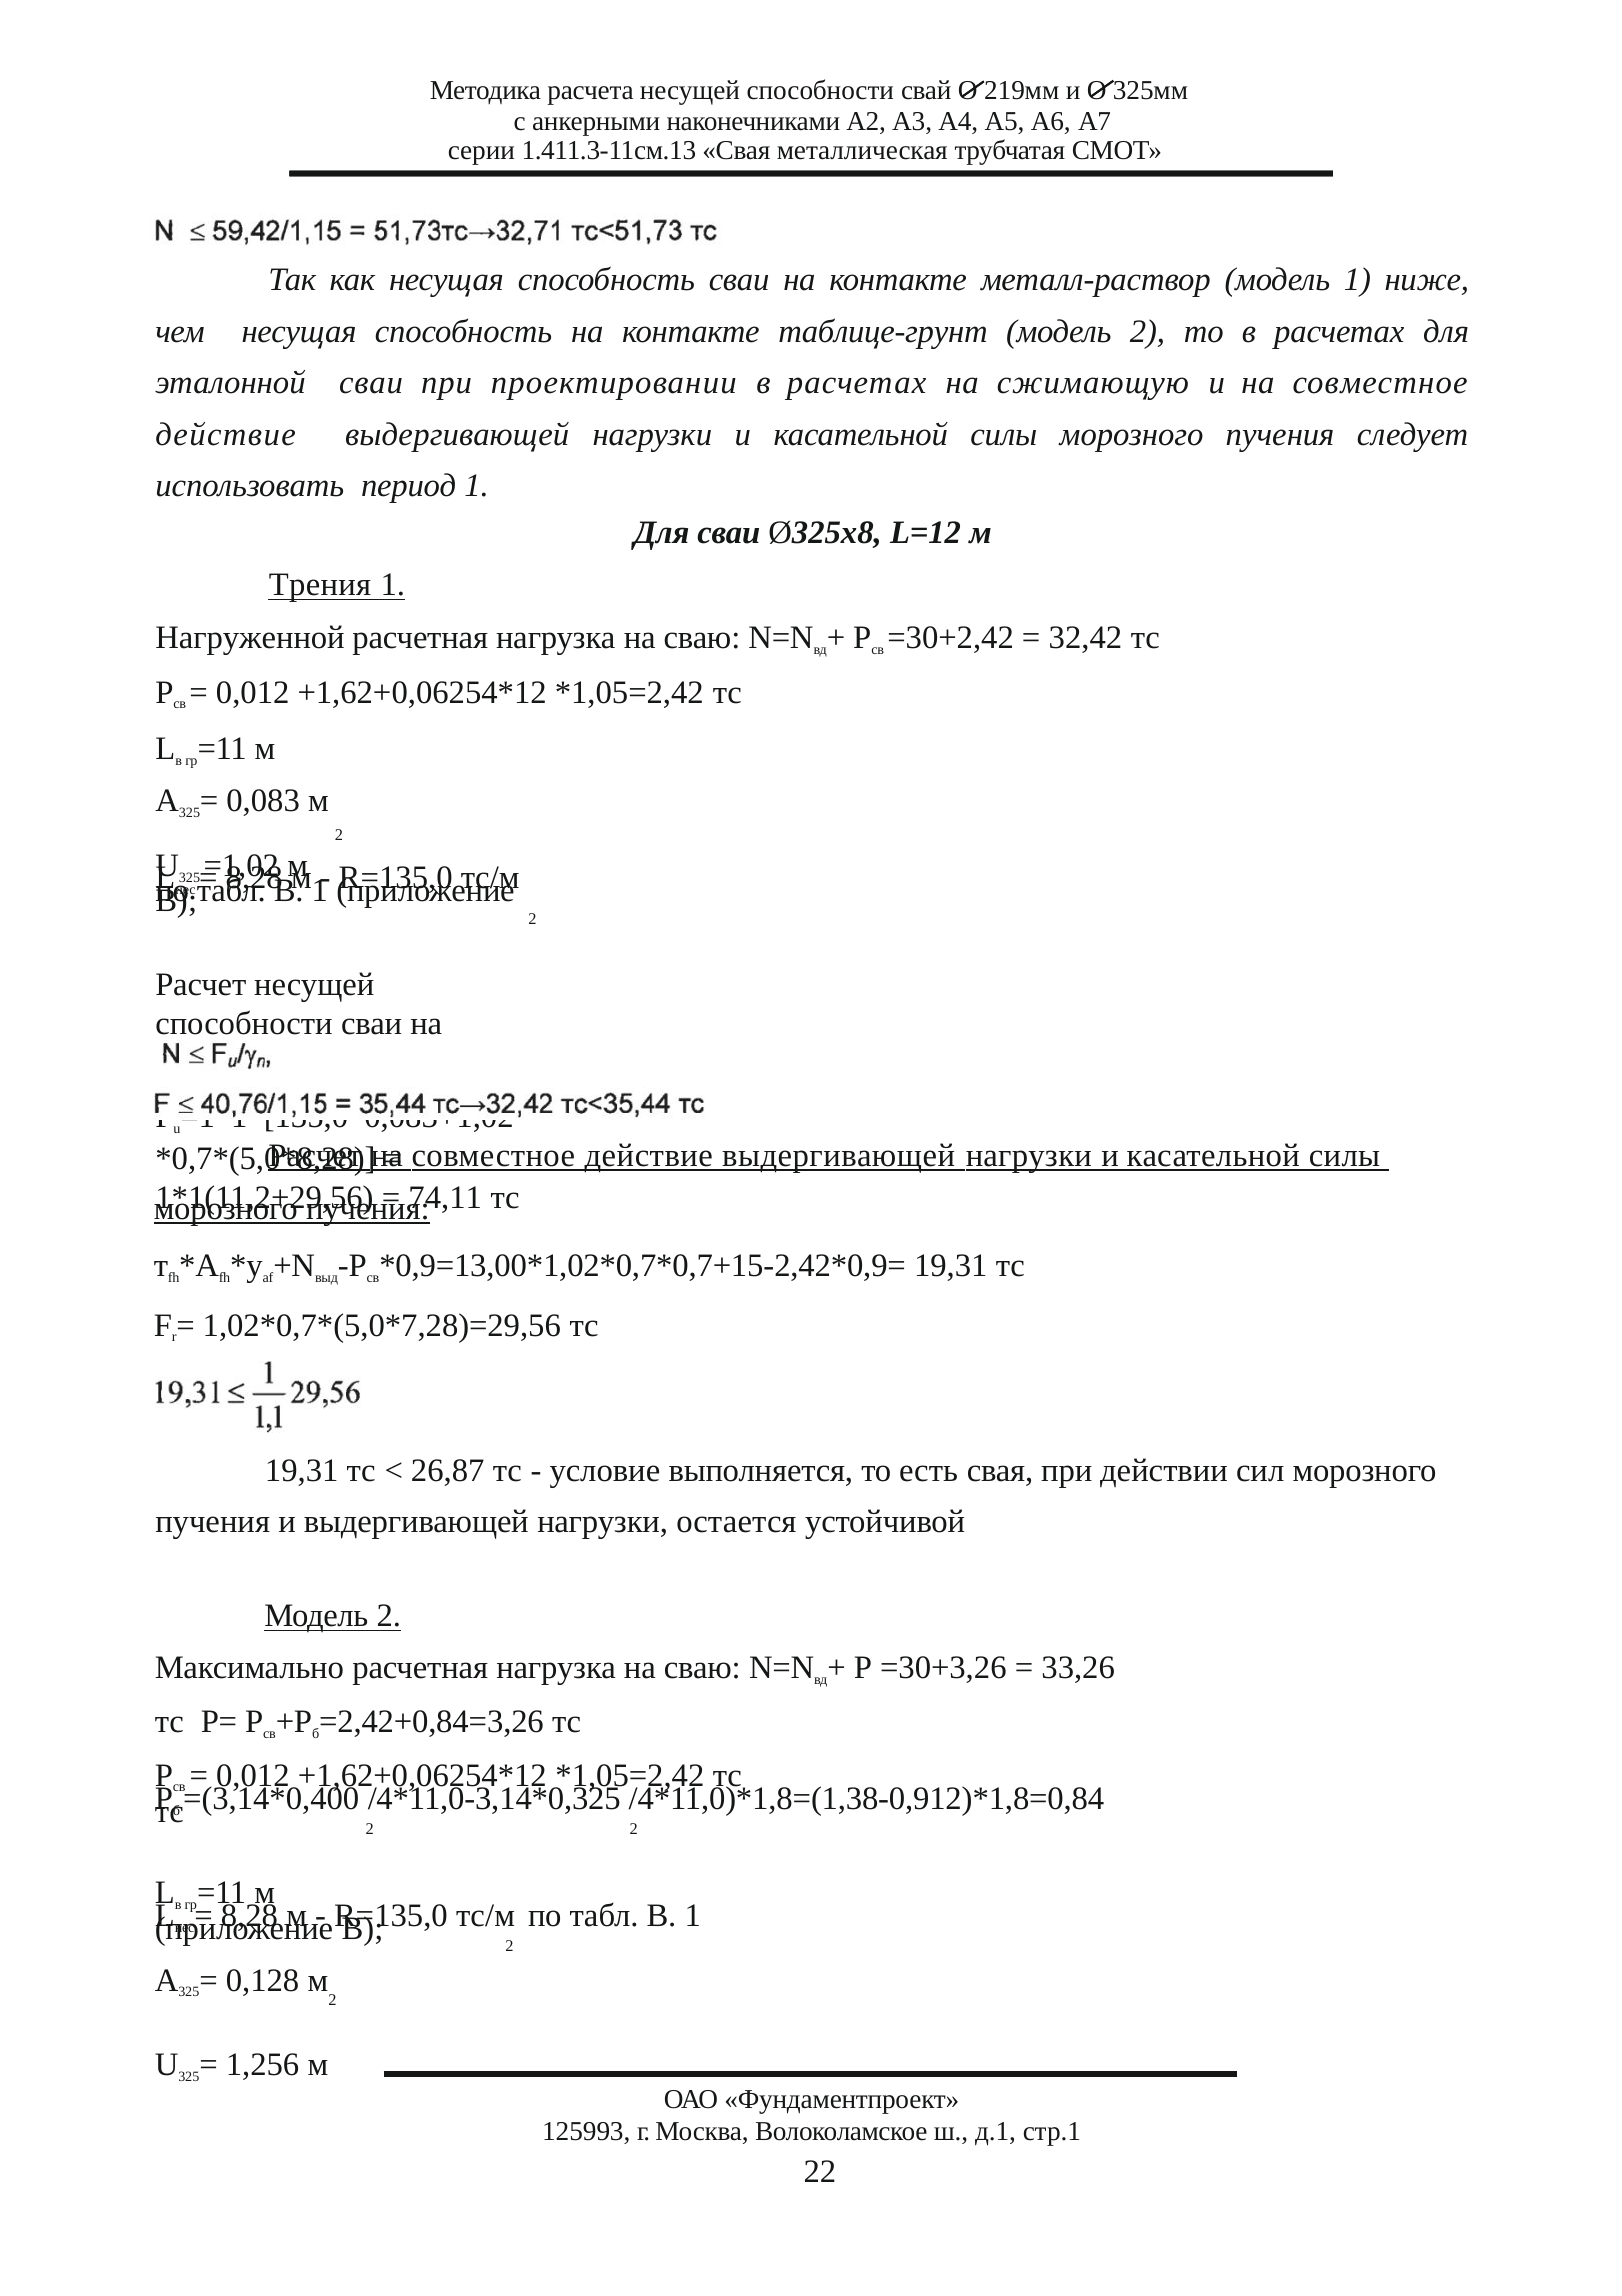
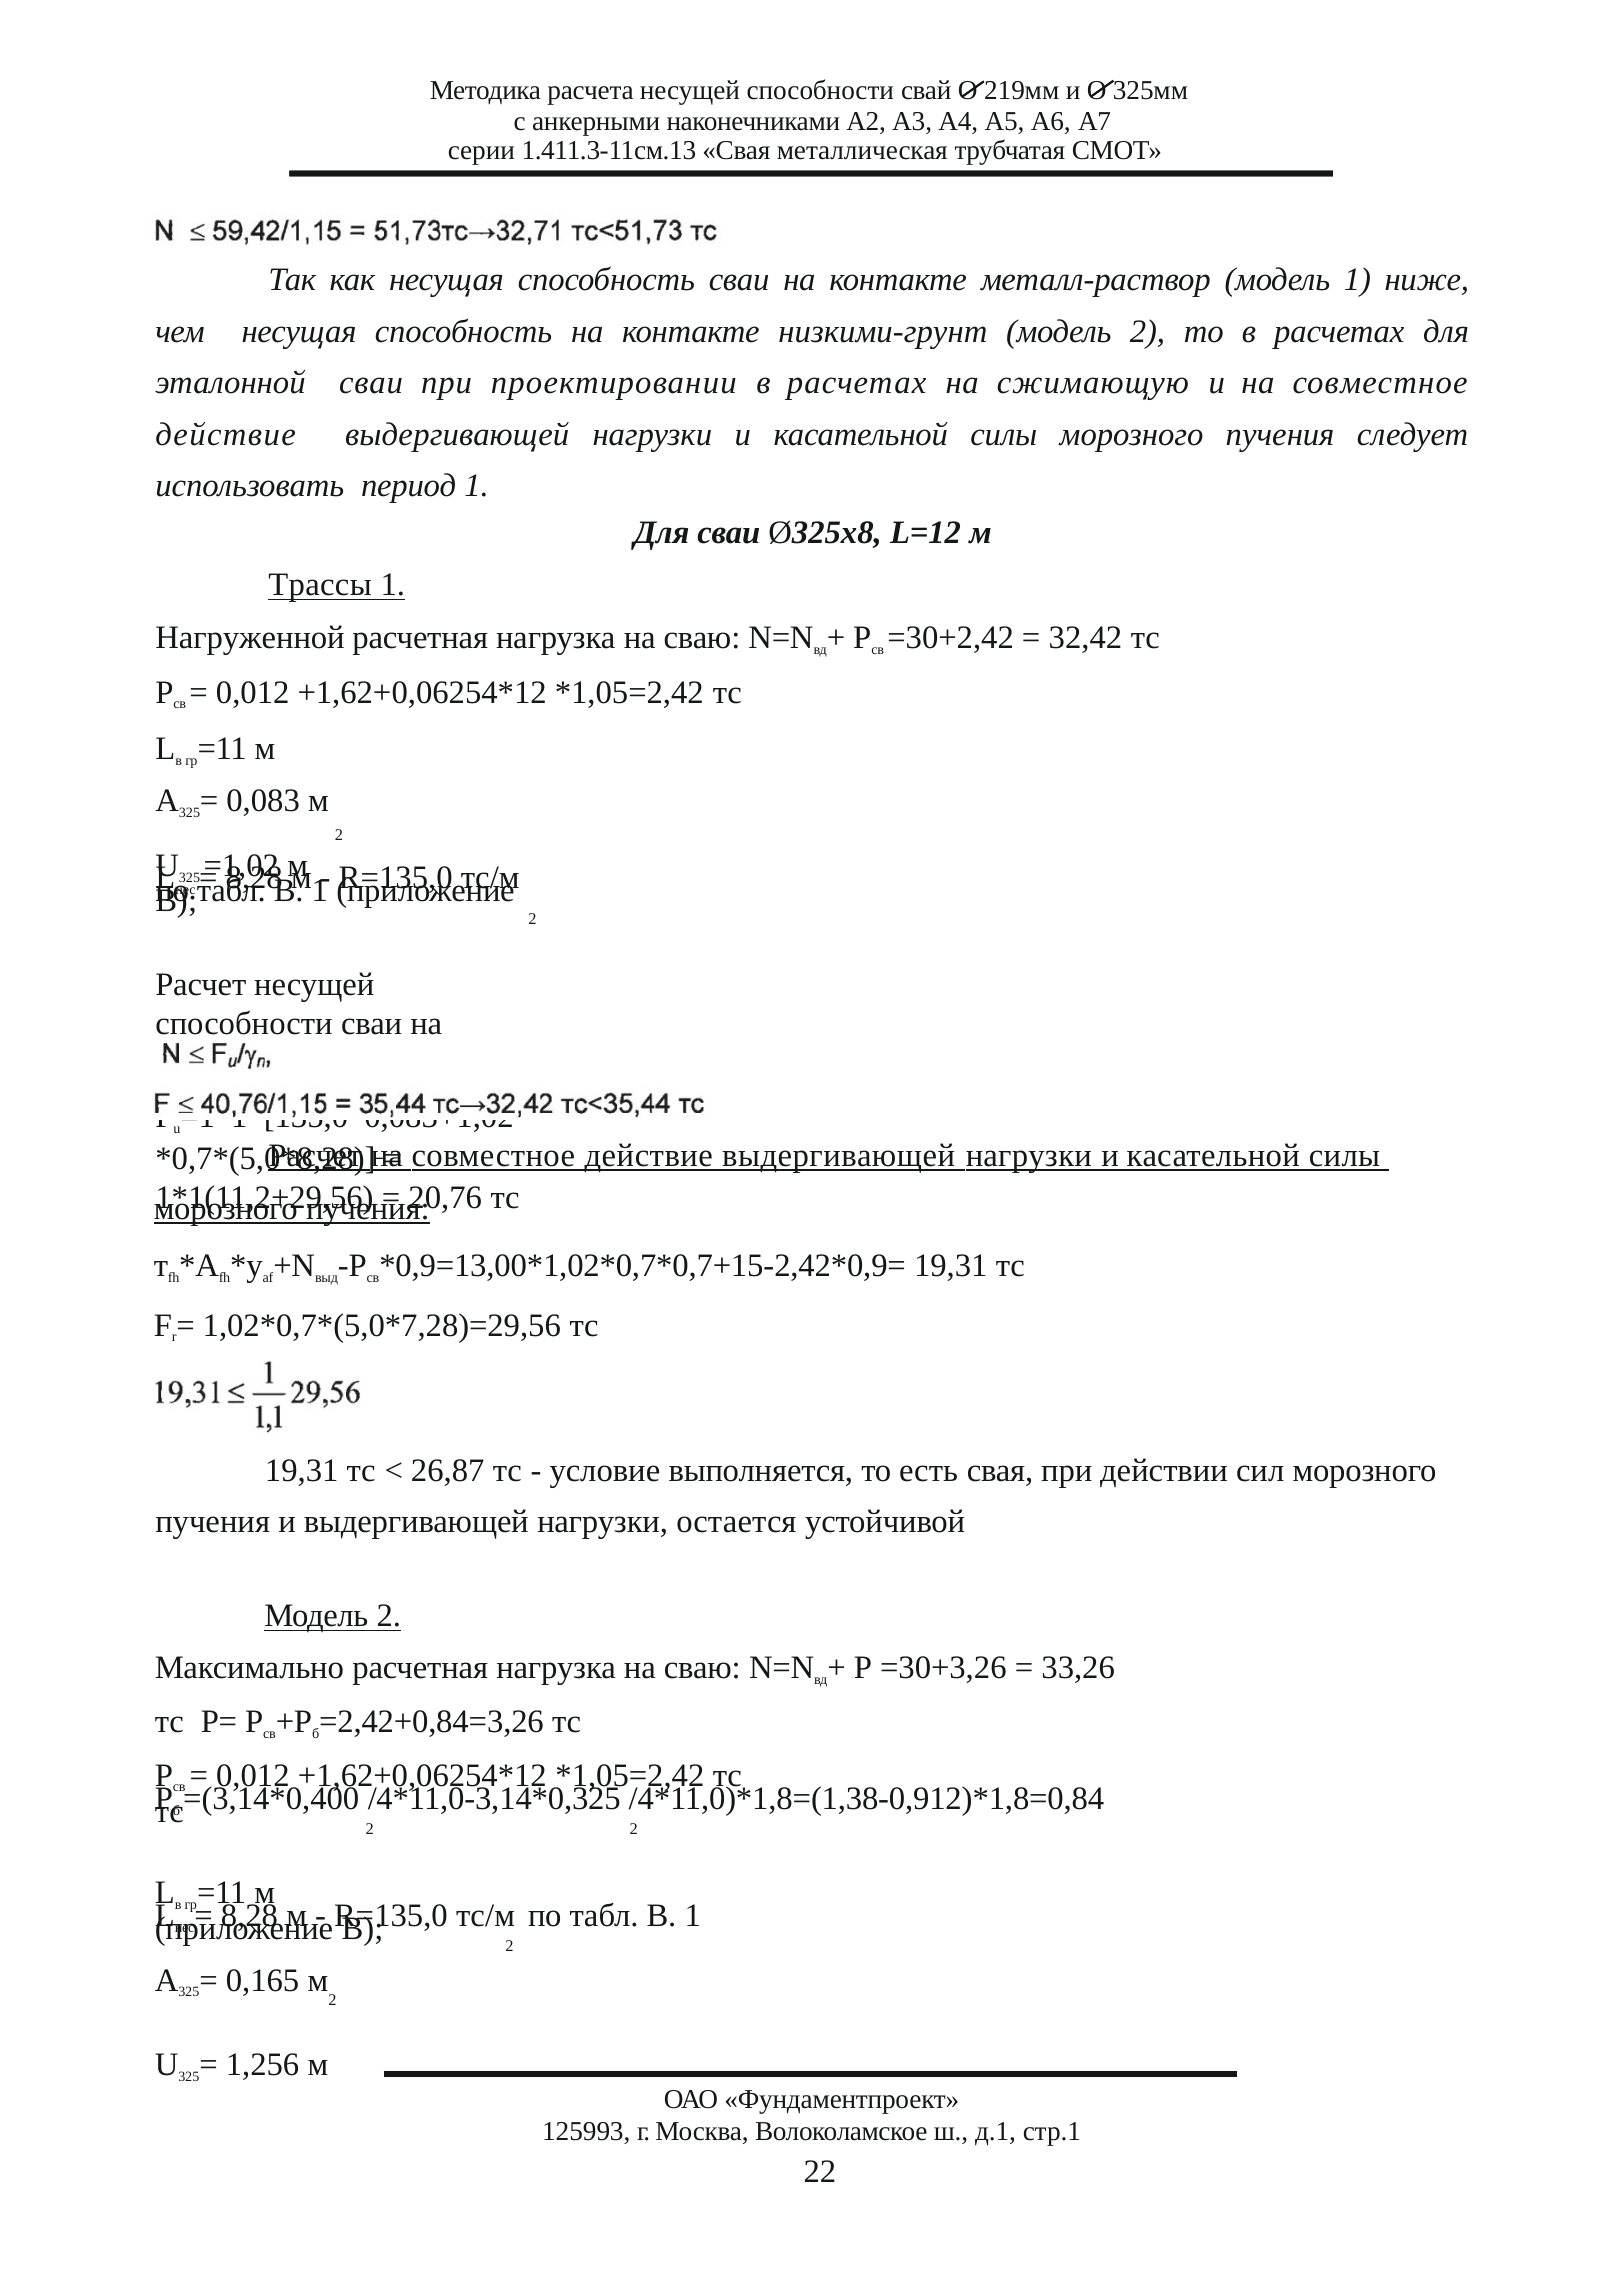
таблице-грунт: таблице-грунт -> низкими-грунт (883, 331)
Трения: Трения -> Трассы (320, 585)
74,11: 74,11 -> 20,76 (445, 1197)
0,128: 0,128 -> 0,165 (263, 1980)
